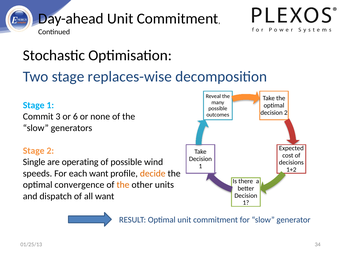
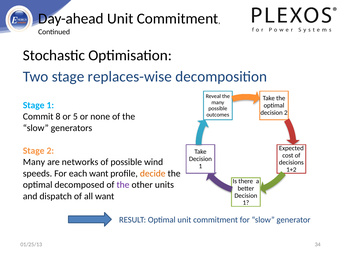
3: 3 -> 8 (58, 116)
6: 6 -> 5 (75, 116)
Single: Single -> Many (34, 162)
operating: operating -> networks (80, 162)
convergence: convergence -> decomposed (79, 185)
the colour: orange -> purple (123, 185)
